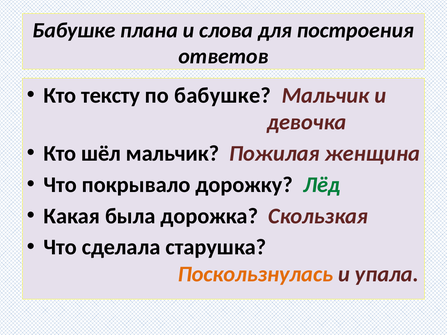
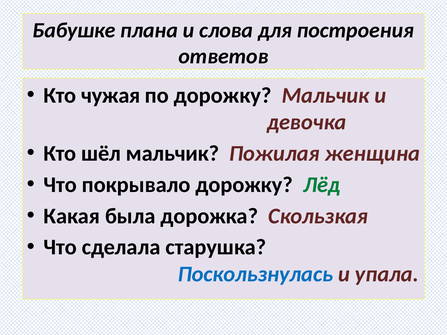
тексту: тексту -> чужая (111, 95)
по бабушке: бабушке -> дорожку (223, 95)
Поскользнулась colour: orange -> blue (255, 274)
